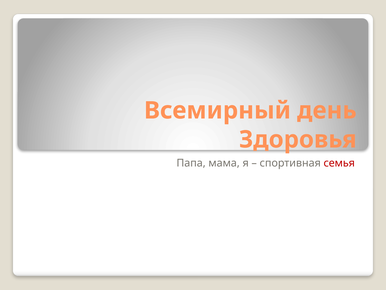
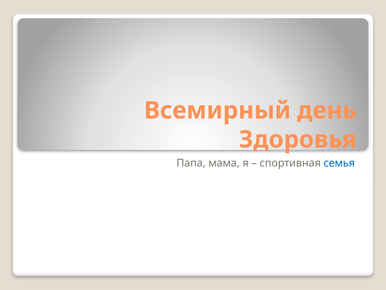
семья colour: red -> blue (339, 163)
